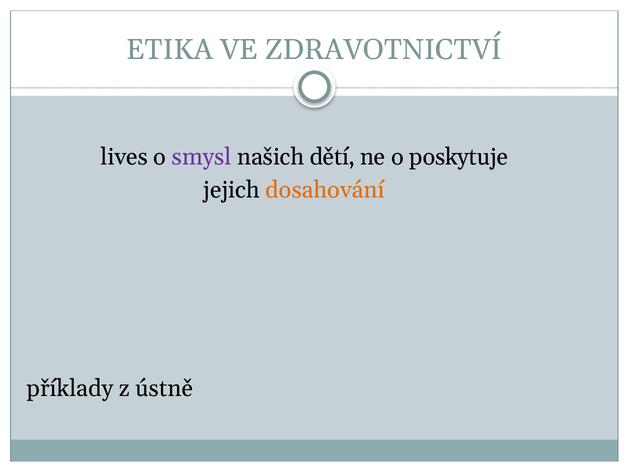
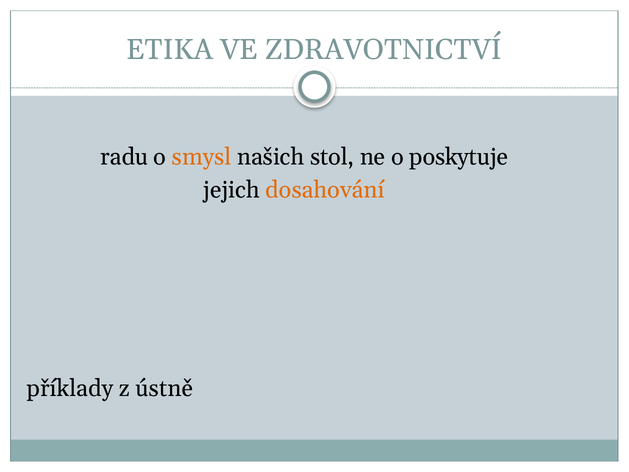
lives: lives -> radu (124, 157)
smysl colour: purple -> orange (202, 157)
dětí: dětí -> stol (332, 157)
